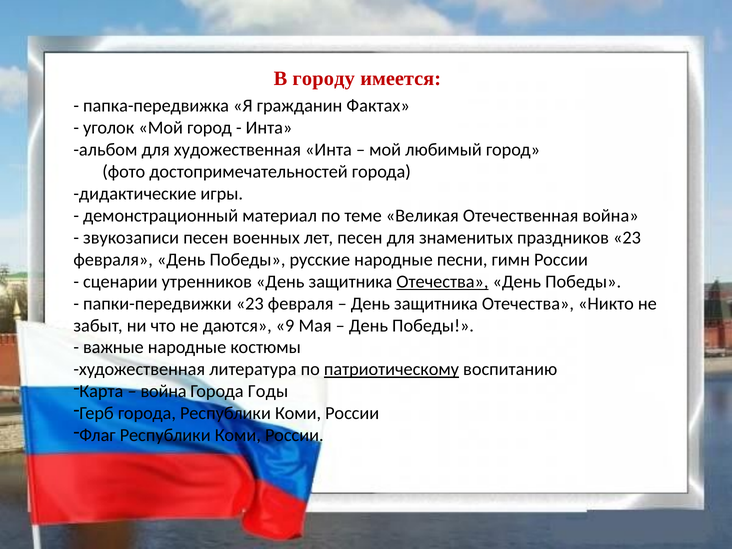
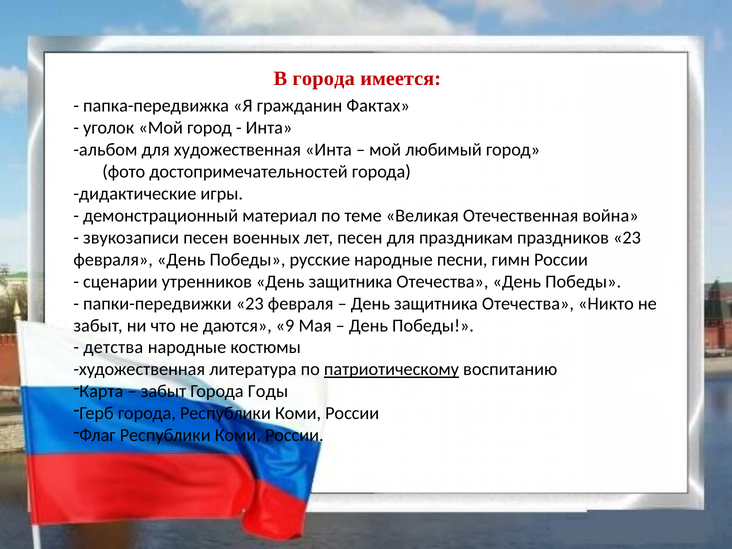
В городу: городу -> города (324, 78)
знаменитых: знаменитых -> праздникам (466, 238)
Отечества underline: present -> none (442, 282)
важные: важные -> детства (113, 347)
война: война -> забыт (163, 391)
